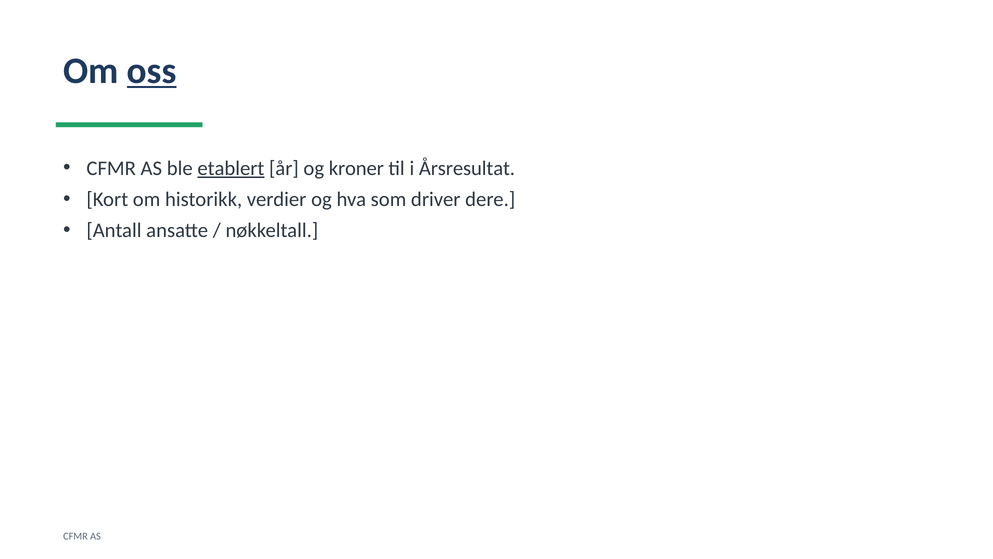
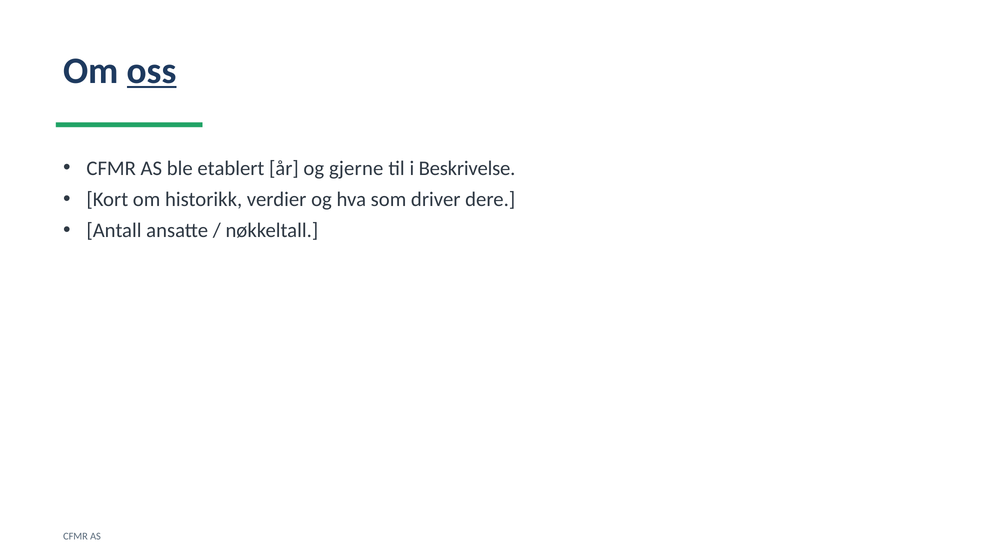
etablert underline: present -> none (231, 168)
kroner: kroner -> gjerne (356, 168)
Årsresultat: Årsresultat -> Beskrivelse (467, 168)
